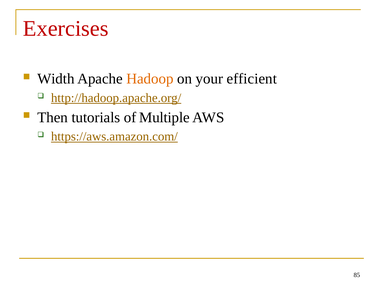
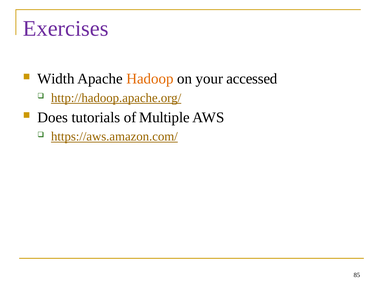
Exercises colour: red -> purple (66, 29)
efficient: efficient -> accessed (252, 79)
Then: Then -> Does (53, 118)
